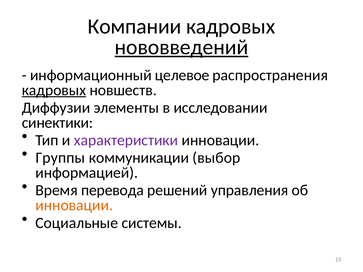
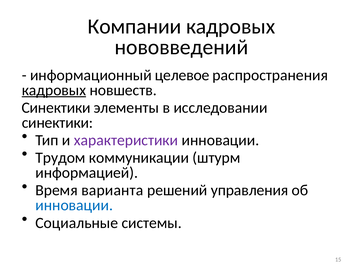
нововведений underline: present -> none (182, 47)
Диффузии: Диффузии -> Синектики (56, 108)
Группы: Группы -> Трудом (60, 158)
выбор: выбор -> штурм (216, 158)
перевода: перевода -> варианта (112, 191)
инновации colour: orange -> blue (74, 206)
